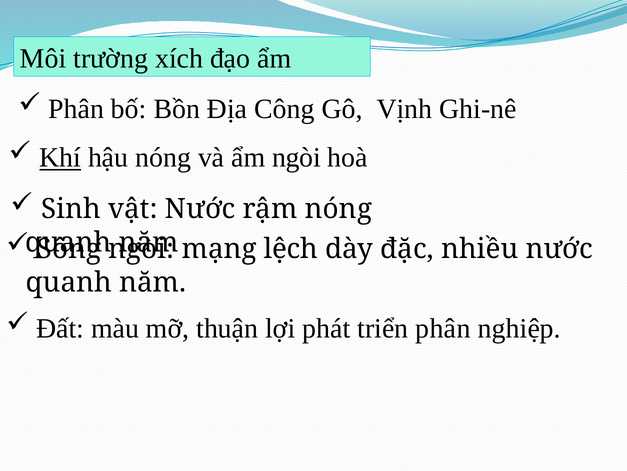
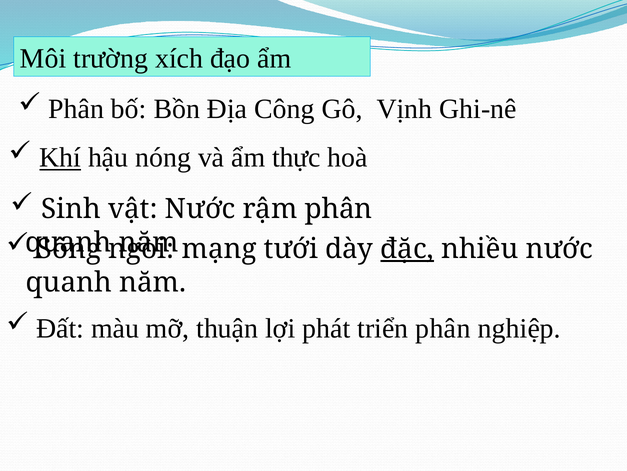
ẩm ngòi: ngòi -> thực (296, 157)
rậm nóng: nóng -> phân (339, 208)
lệch: lệch -> tưới (291, 249)
đặc underline: none -> present (407, 249)
